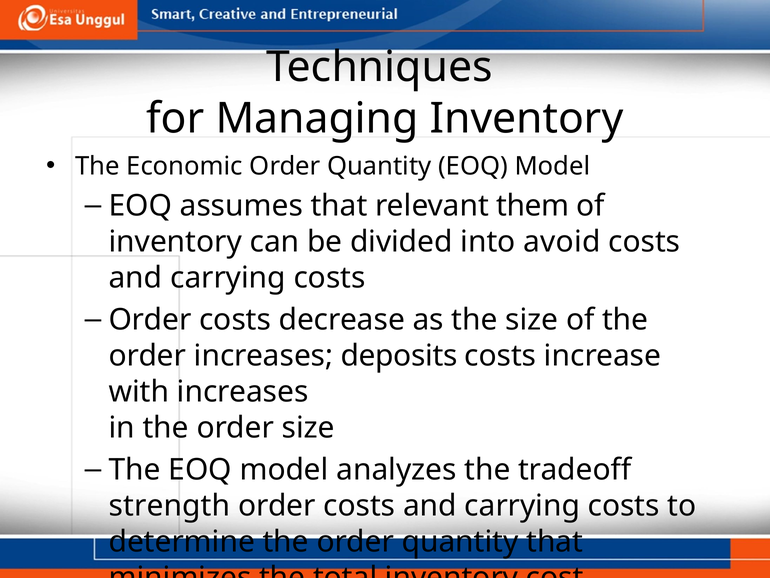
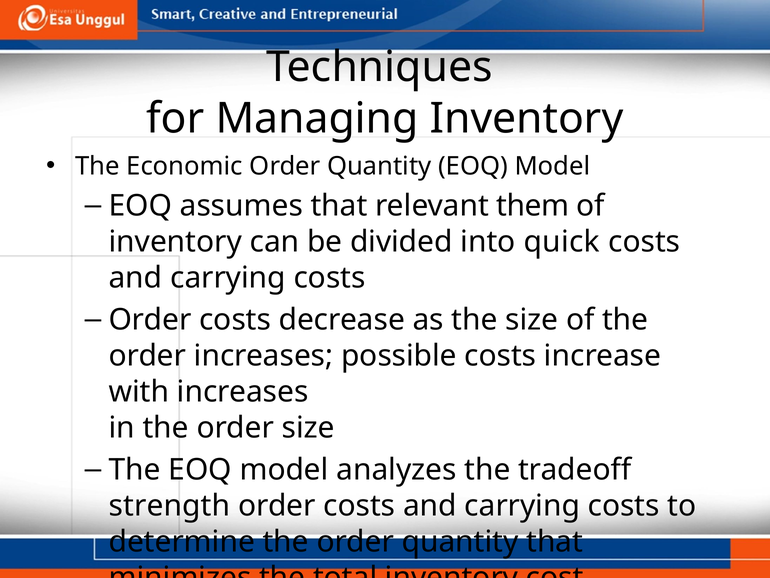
avoid: avoid -> quick (562, 242)
deposits: deposits -> possible (399, 356)
